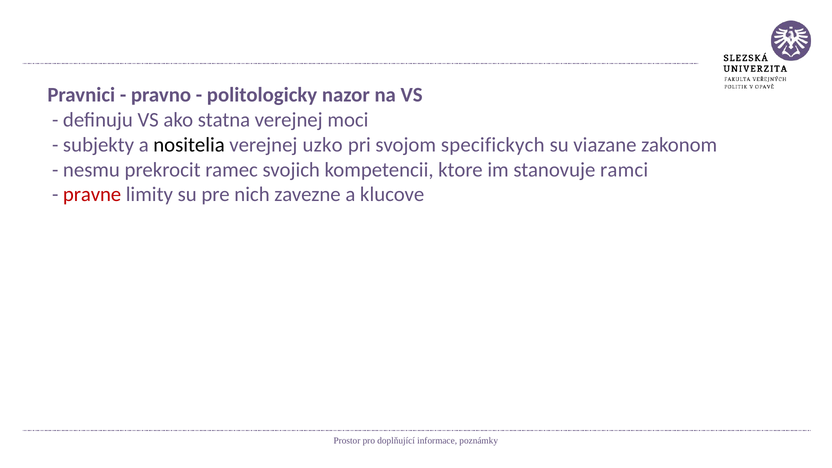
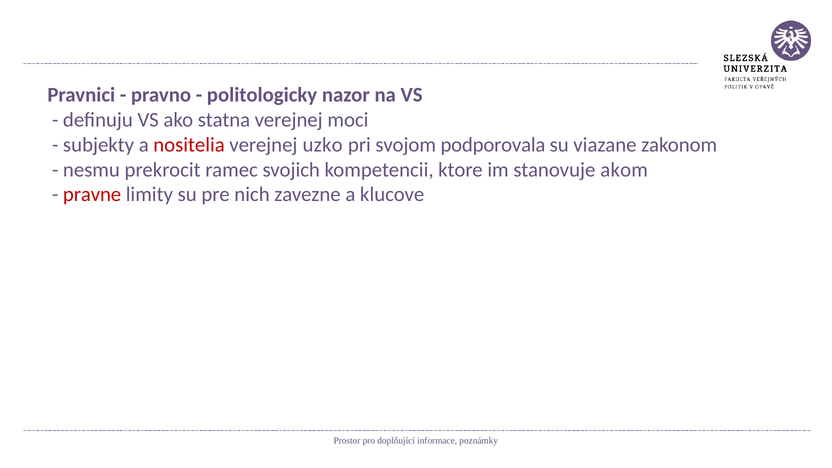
nositelia colour: black -> red (189, 145)
specifickych: specifickych -> podporovala (493, 145)
ramci: ramci -> akom (624, 170)
